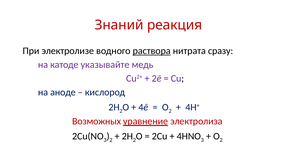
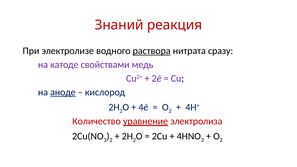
указывайте: указывайте -> свойствами (105, 65)
аноде underline: none -> present (63, 92)
Возможных: Возможных -> Количество (97, 121)
